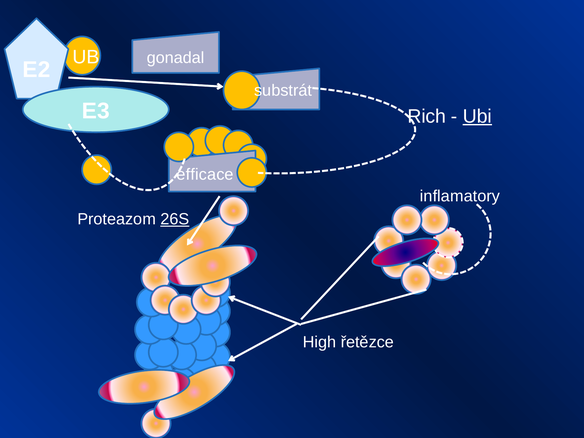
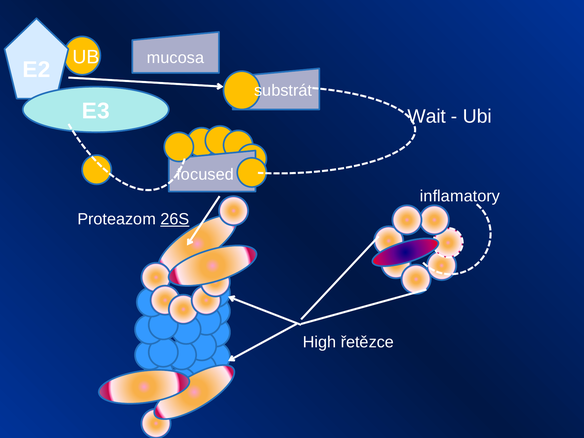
gonadal: gonadal -> mucosa (175, 58)
Rich: Rich -> Wait (427, 116)
Ubi underline: present -> none (477, 116)
efficace: efficace -> focused (205, 174)
